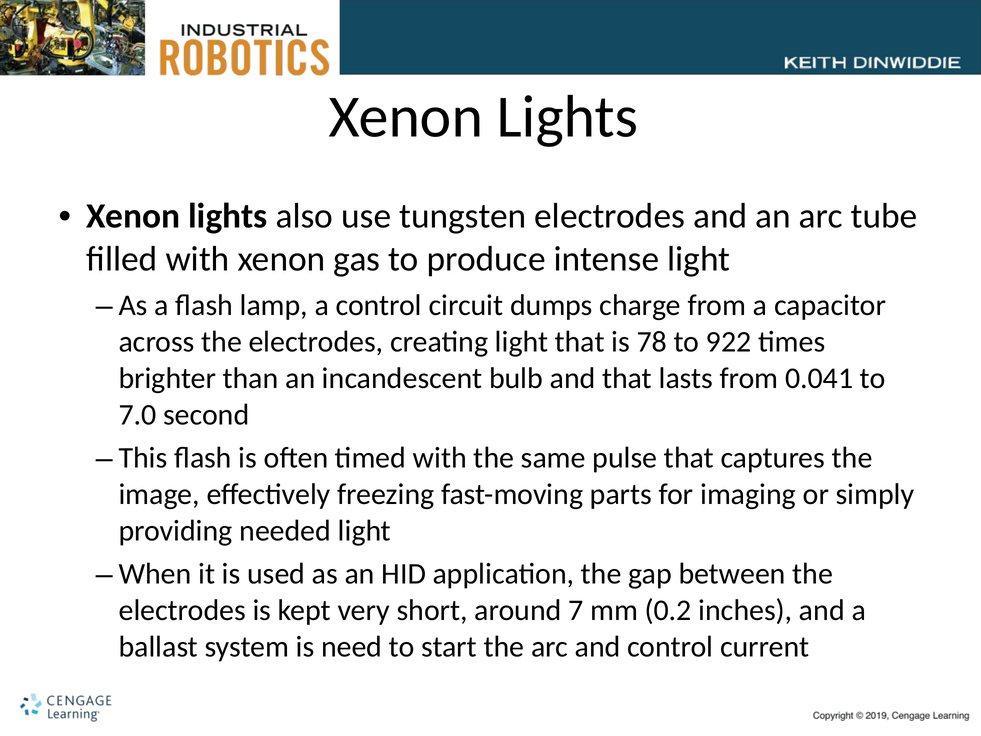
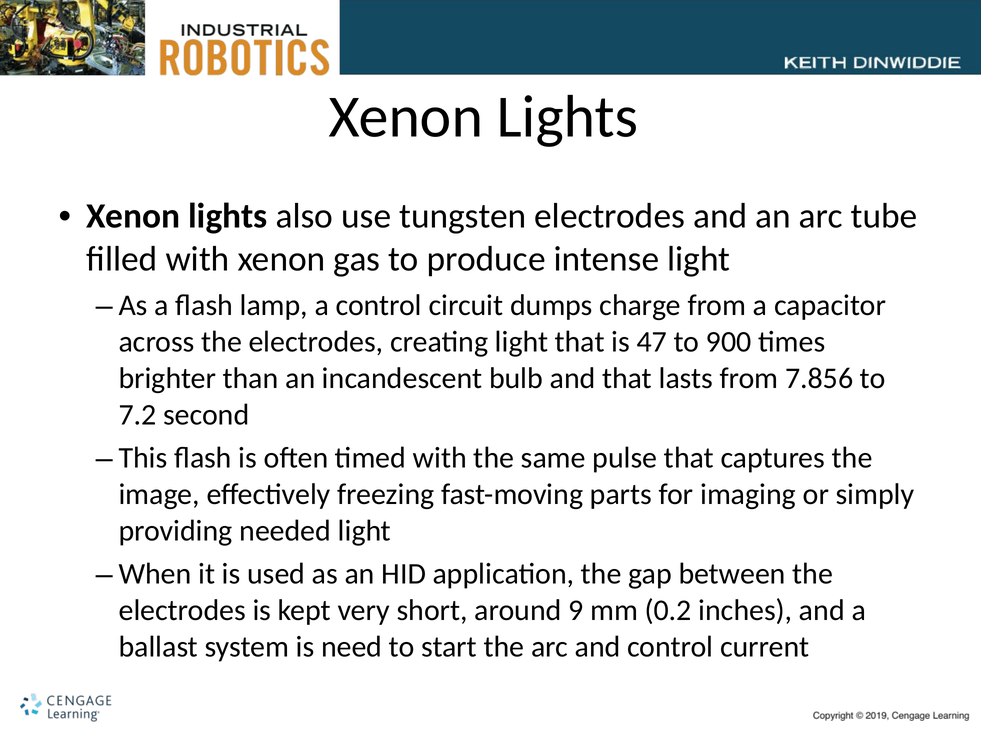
78: 78 -> 47 (652, 342)
922: 922 -> 900 (729, 342)
0.041: 0.041 -> 7.856 (819, 378)
7.0: 7.0 -> 7.2 (138, 415)
7: 7 -> 9 (576, 610)
